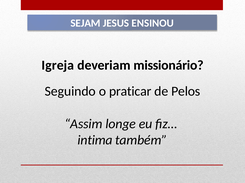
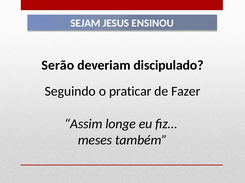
Igreja: Igreja -> Serão (58, 66)
missionário: missionário -> discipulado (169, 66)
Pelos: Pelos -> Fazer (186, 92)
intima: intima -> meses (95, 141)
